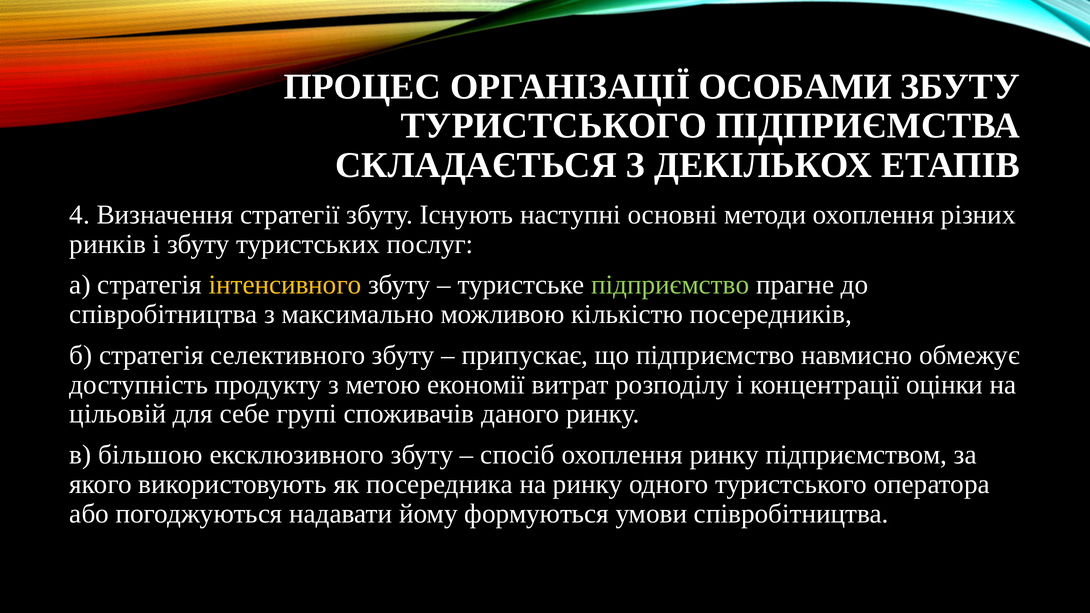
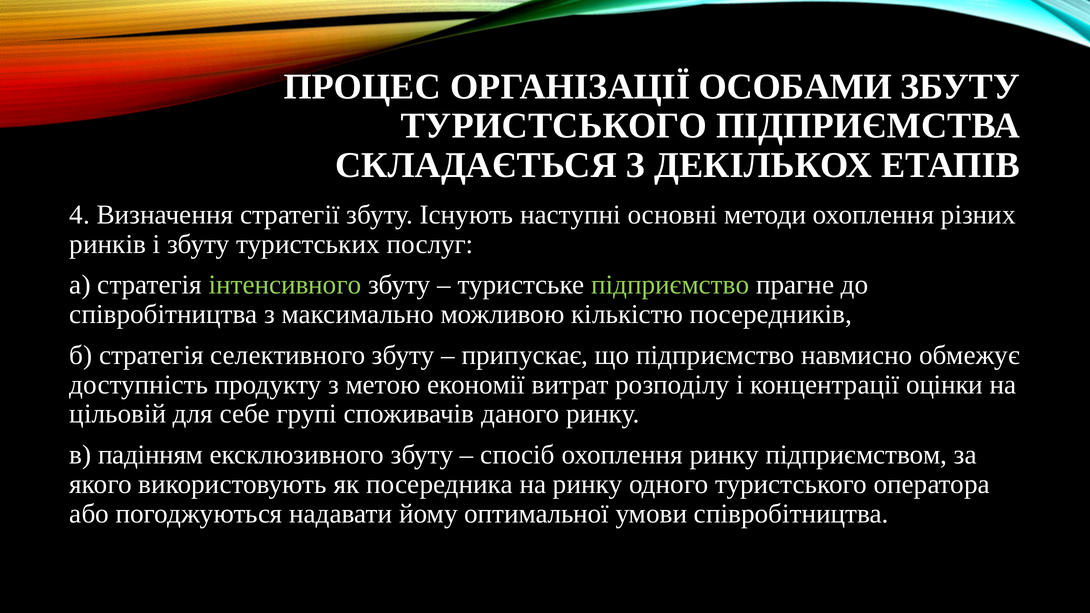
інтенсивного colour: yellow -> light green (285, 285)
більшою: більшою -> падінням (151, 455)
формуються: формуються -> оптимальної (537, 514)
